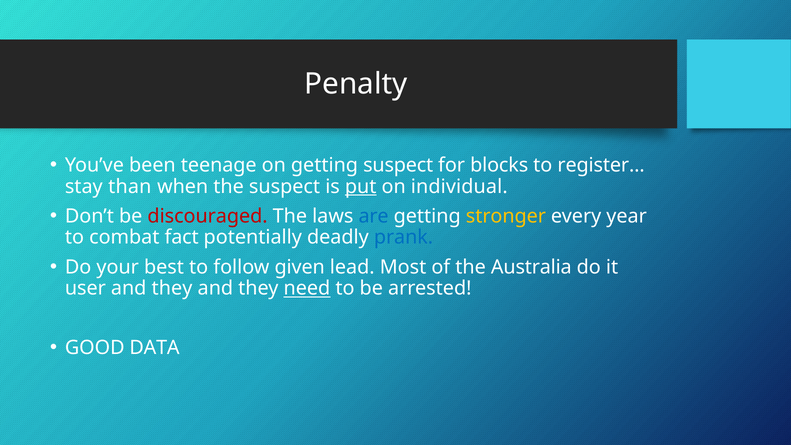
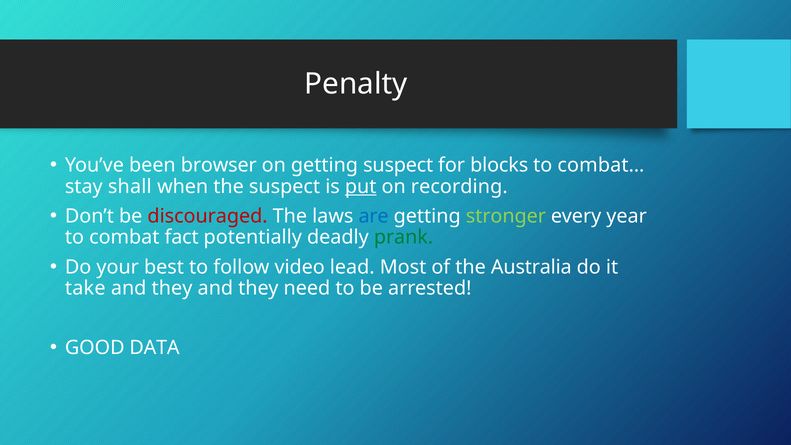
teenage: teenage -> browser (219, 165)
register…: register… -> combat… (601, 165)
than: than -> shall (130, 186)
individual: individual -> recording (459, 186)
stronger colour: yellow -> light green (506, 216)
prank colour: blue -> green (403, 237)
given: given -> video (300, 267)
user: user -> take (85, 288)
need underline: present -> none (307, 288)
